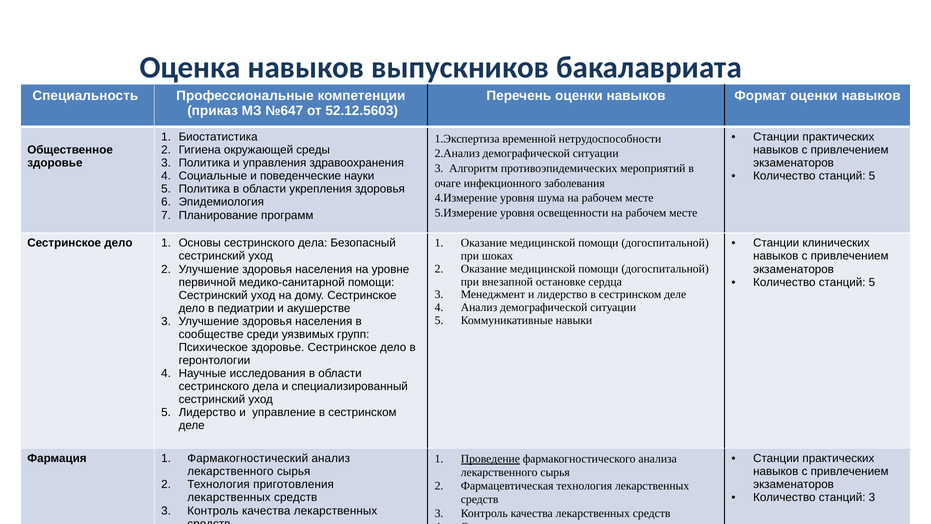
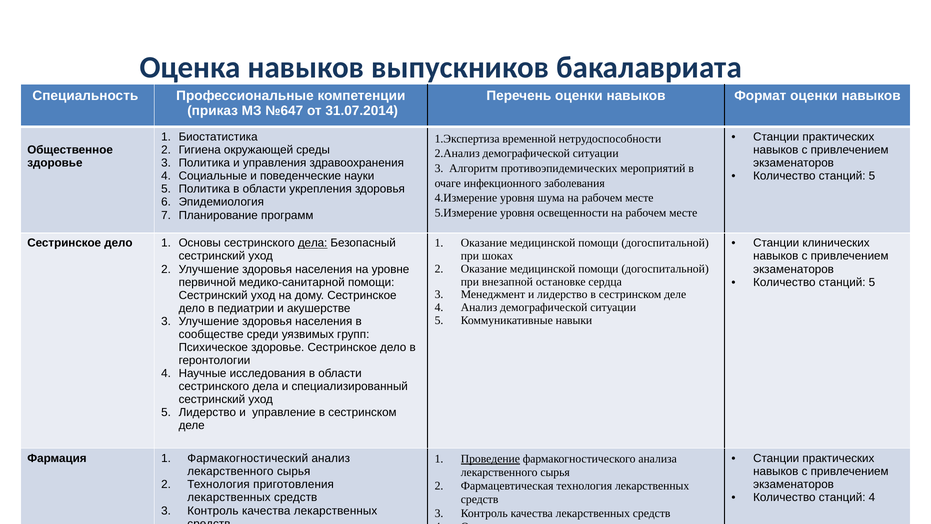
52.12.5603: 52.12.5603 -> 31.07.2014 (362, 111)
дела underline: none -> present (313, 243)
станций 3: 3 -> 4 (872, 497)
